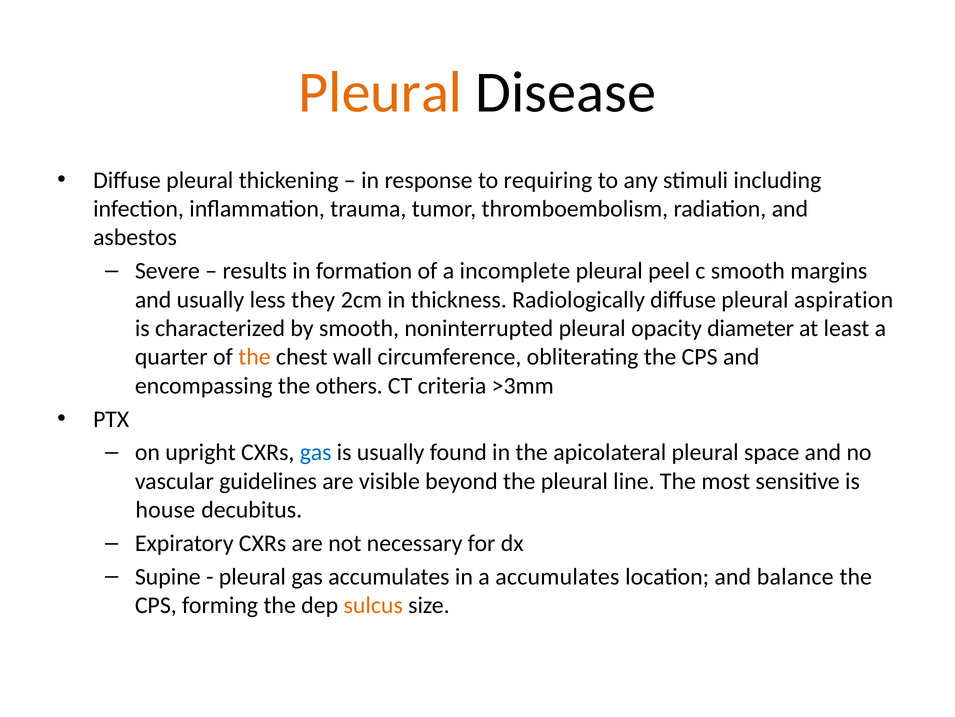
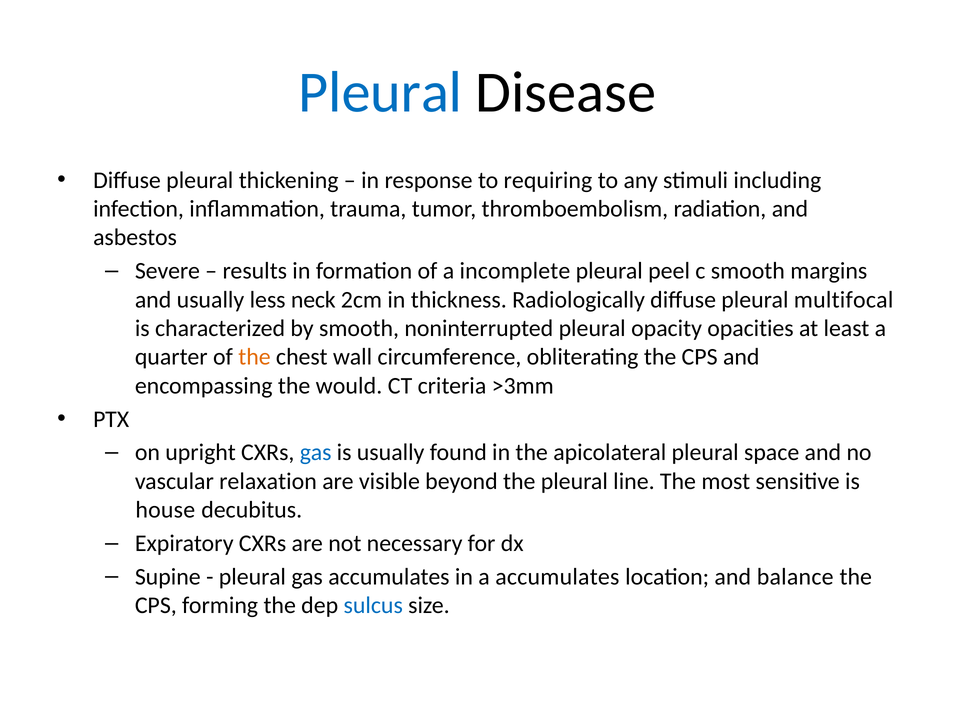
Pleural colour: orange -> blue (380, 92)
they: they -> neck (313, 299)
aspiration: aspiration -> multifocal (844, 299)
diameter: diameter -> opacities (750, 328)
others: others -> would (349, 385)
guidelines: guidelines -> relaxation (268, 481)
sulcus colour: orange -> blue (373, 605)
